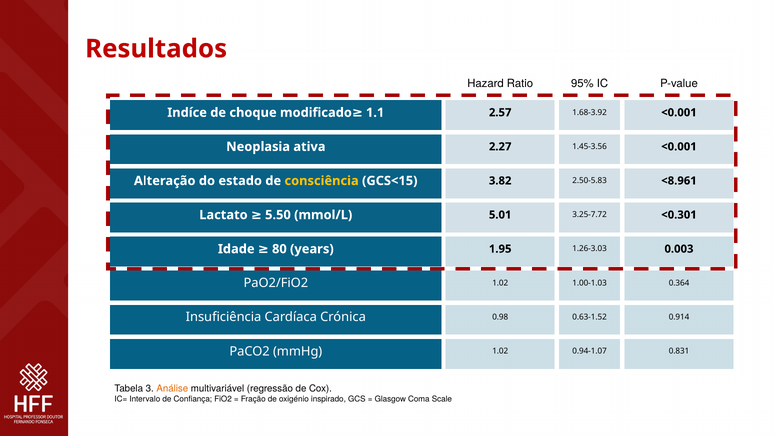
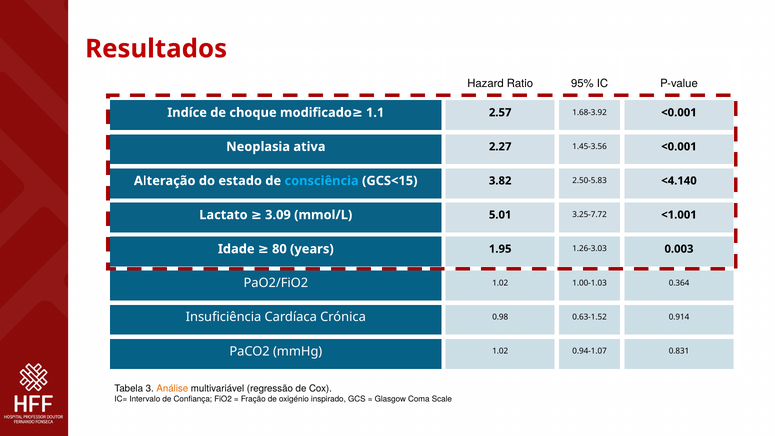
consciência colour: yellow -> light blue (322, 181)
<8.961: <8.961 -> <4.140 (679, 181)
<0.301: <0.301 -> <1.001 (679, 215)
5.50: 5.50 -> 3.09 (278, 215)
